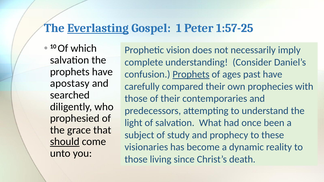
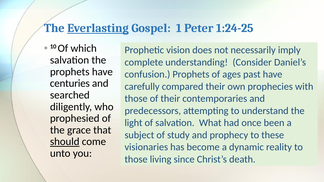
1:57-25: 1:57-25 -> 1:24-25 (235, 28)
Prophets underline: present -> none (191, 74)
apostasy: apostasy -> centuries (70, 84)
